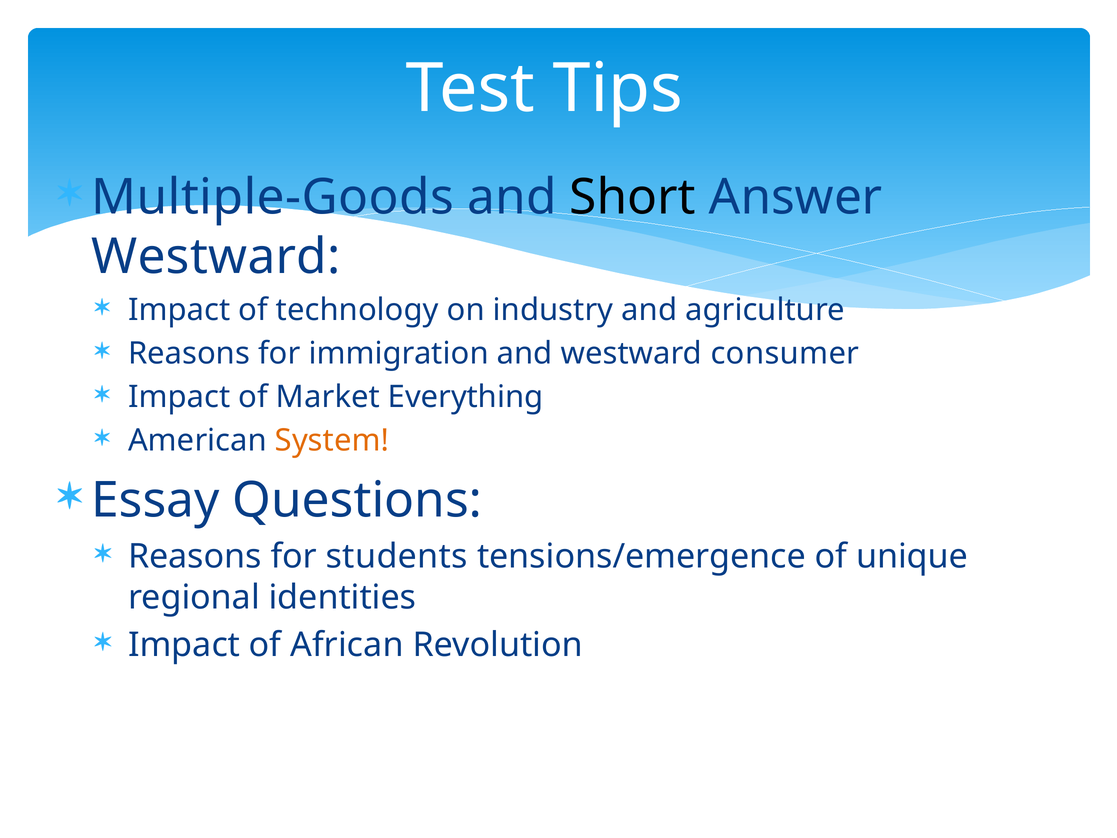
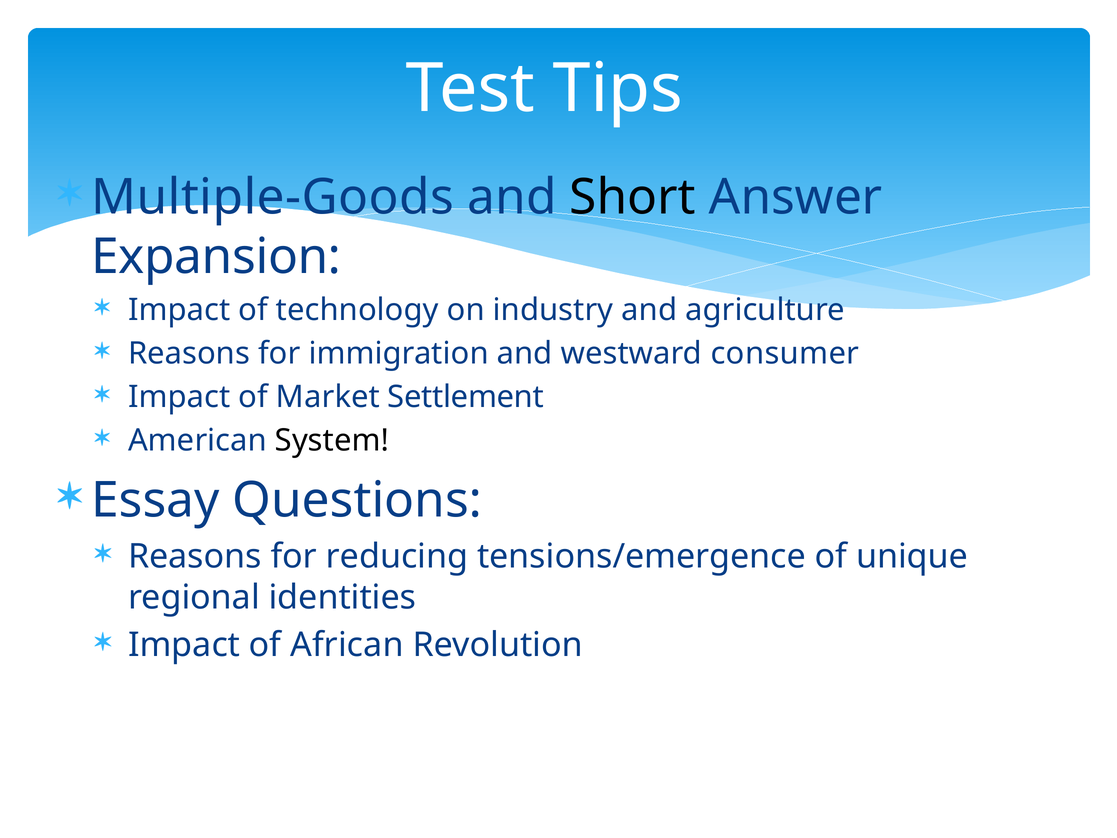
Westward: Westward -> Expansion (216, 257)
Everything: Everything -> Settlement (466, 397)
System colour: orange -> black (332, 441)
students: students -> reducing (397, 556)
